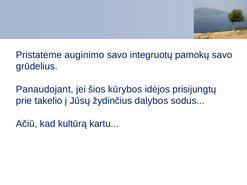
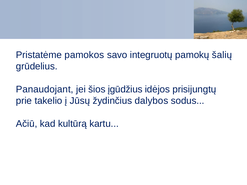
auginimo: auginimo -> pamokos (84, 55)
pamokų savo: savo -> šalių (222, 55)
kūrybos: kūrybos -> įgūdžius (125, 89)
